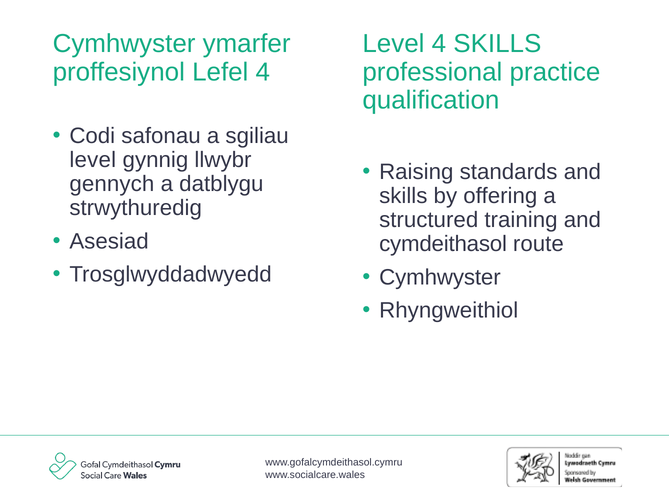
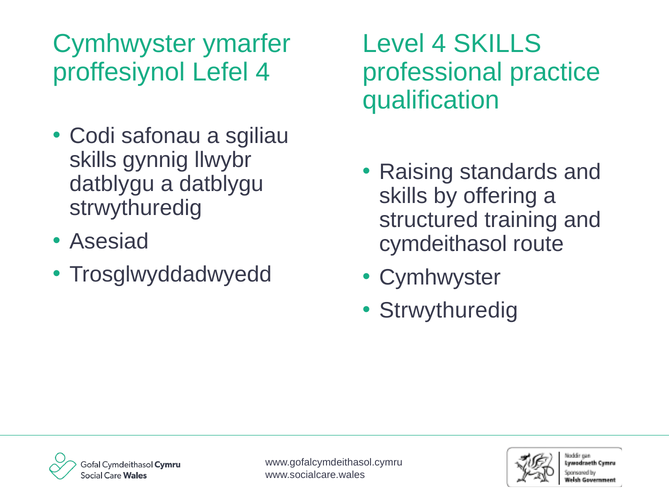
level: level -> skills (93, 160)
gennych: gennych -> datblygu (112, 184)
Rhyngweithiol: Rhyngweithiol -> Strwythuredig (449, 311)
